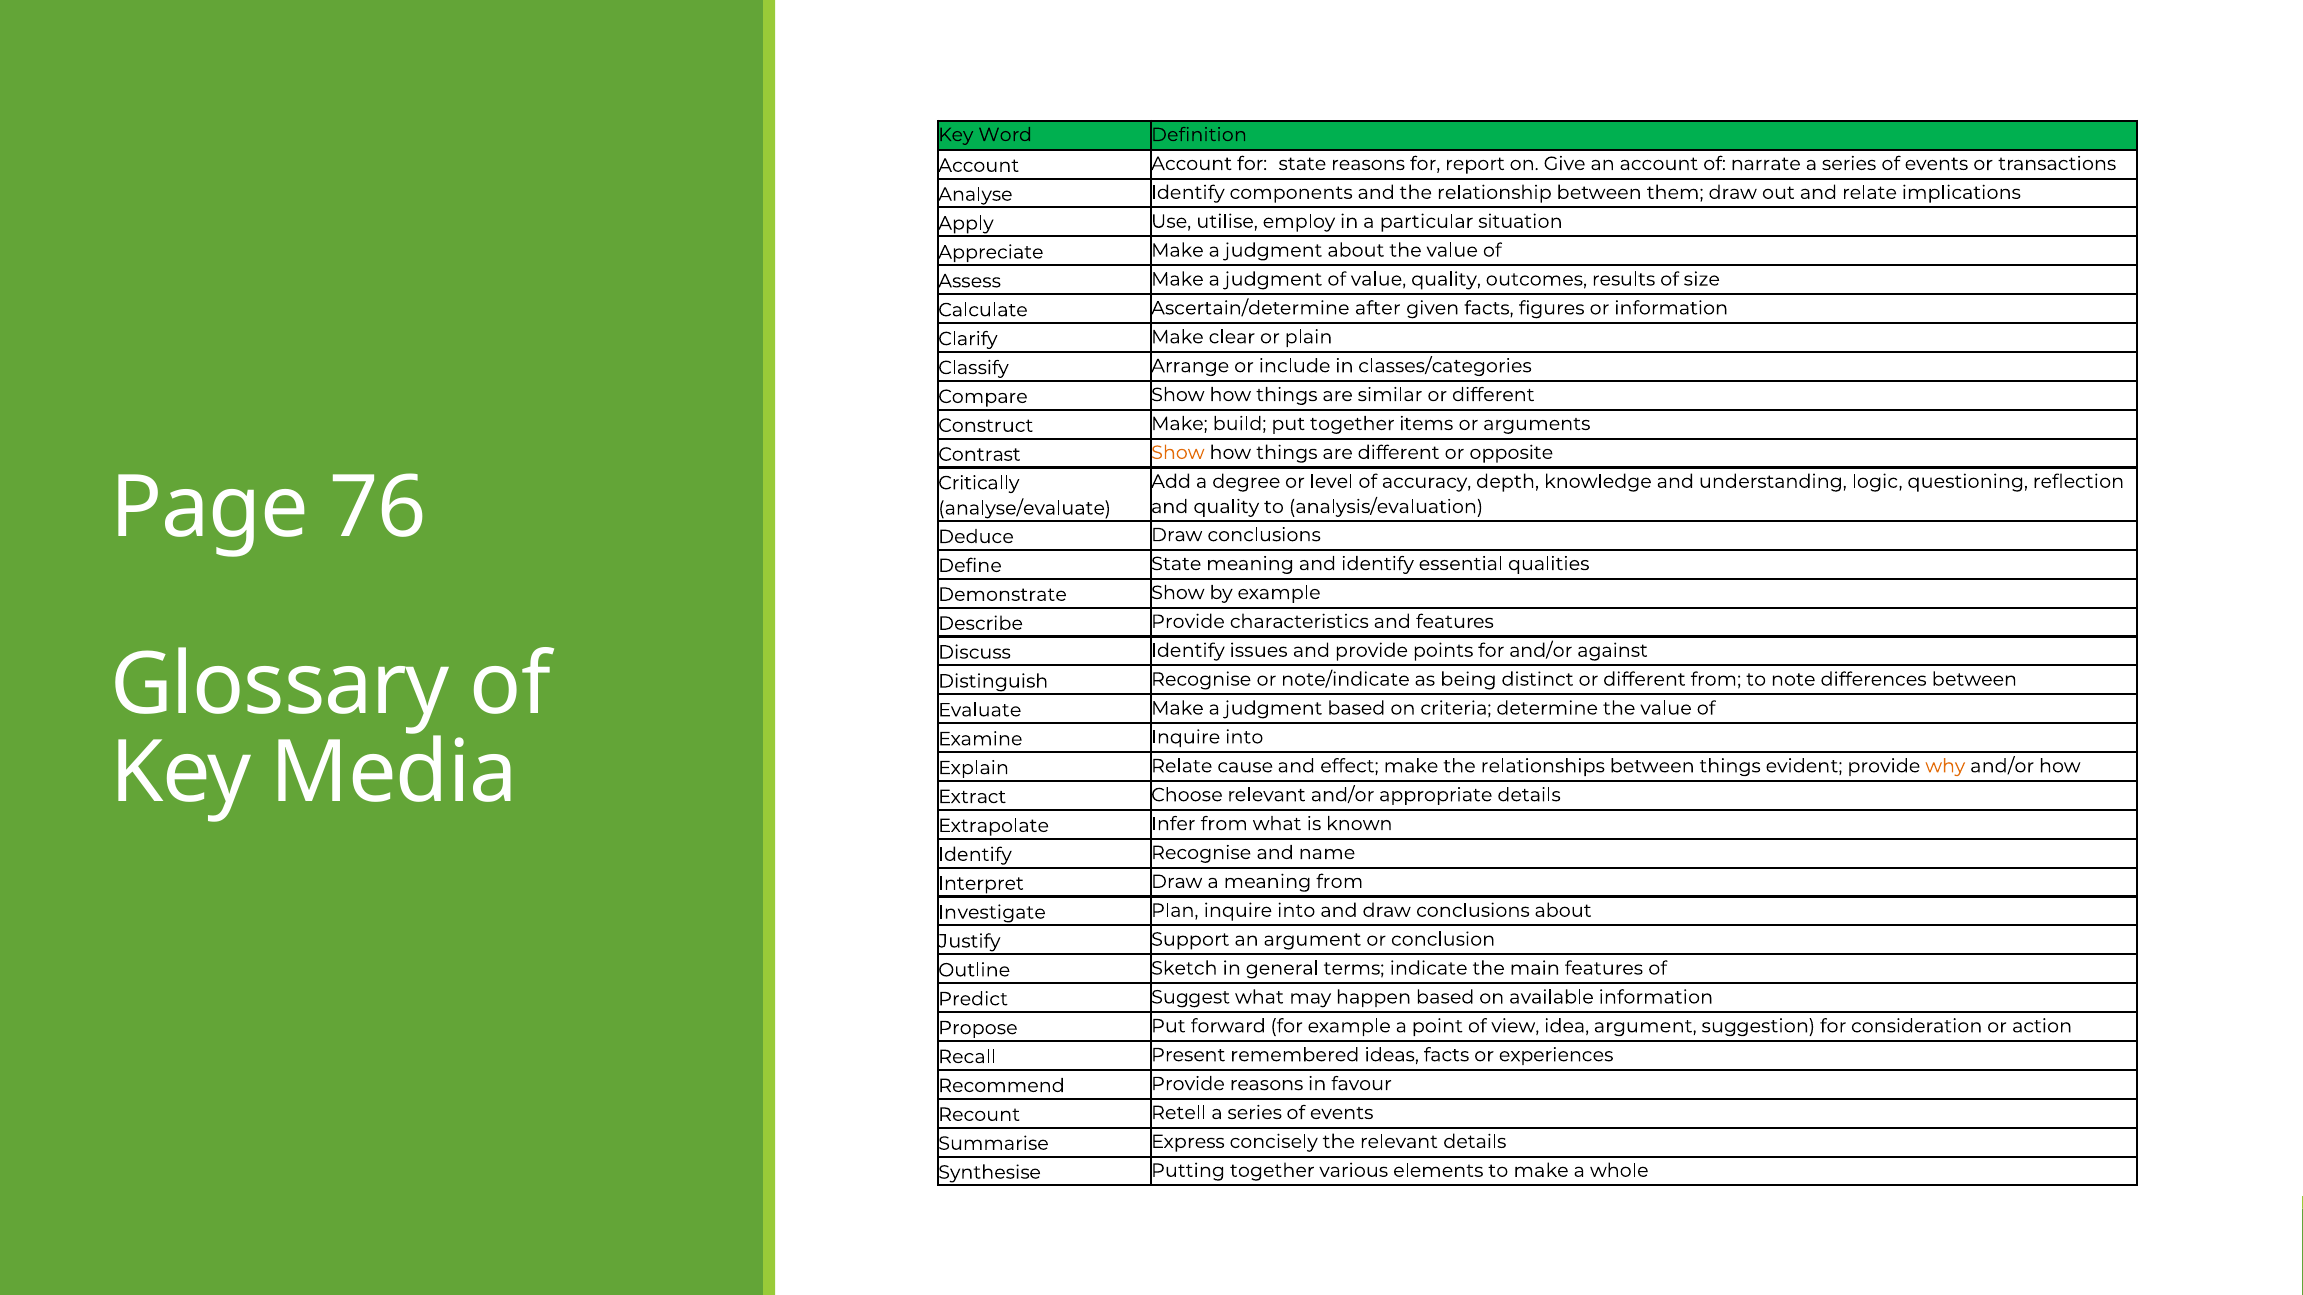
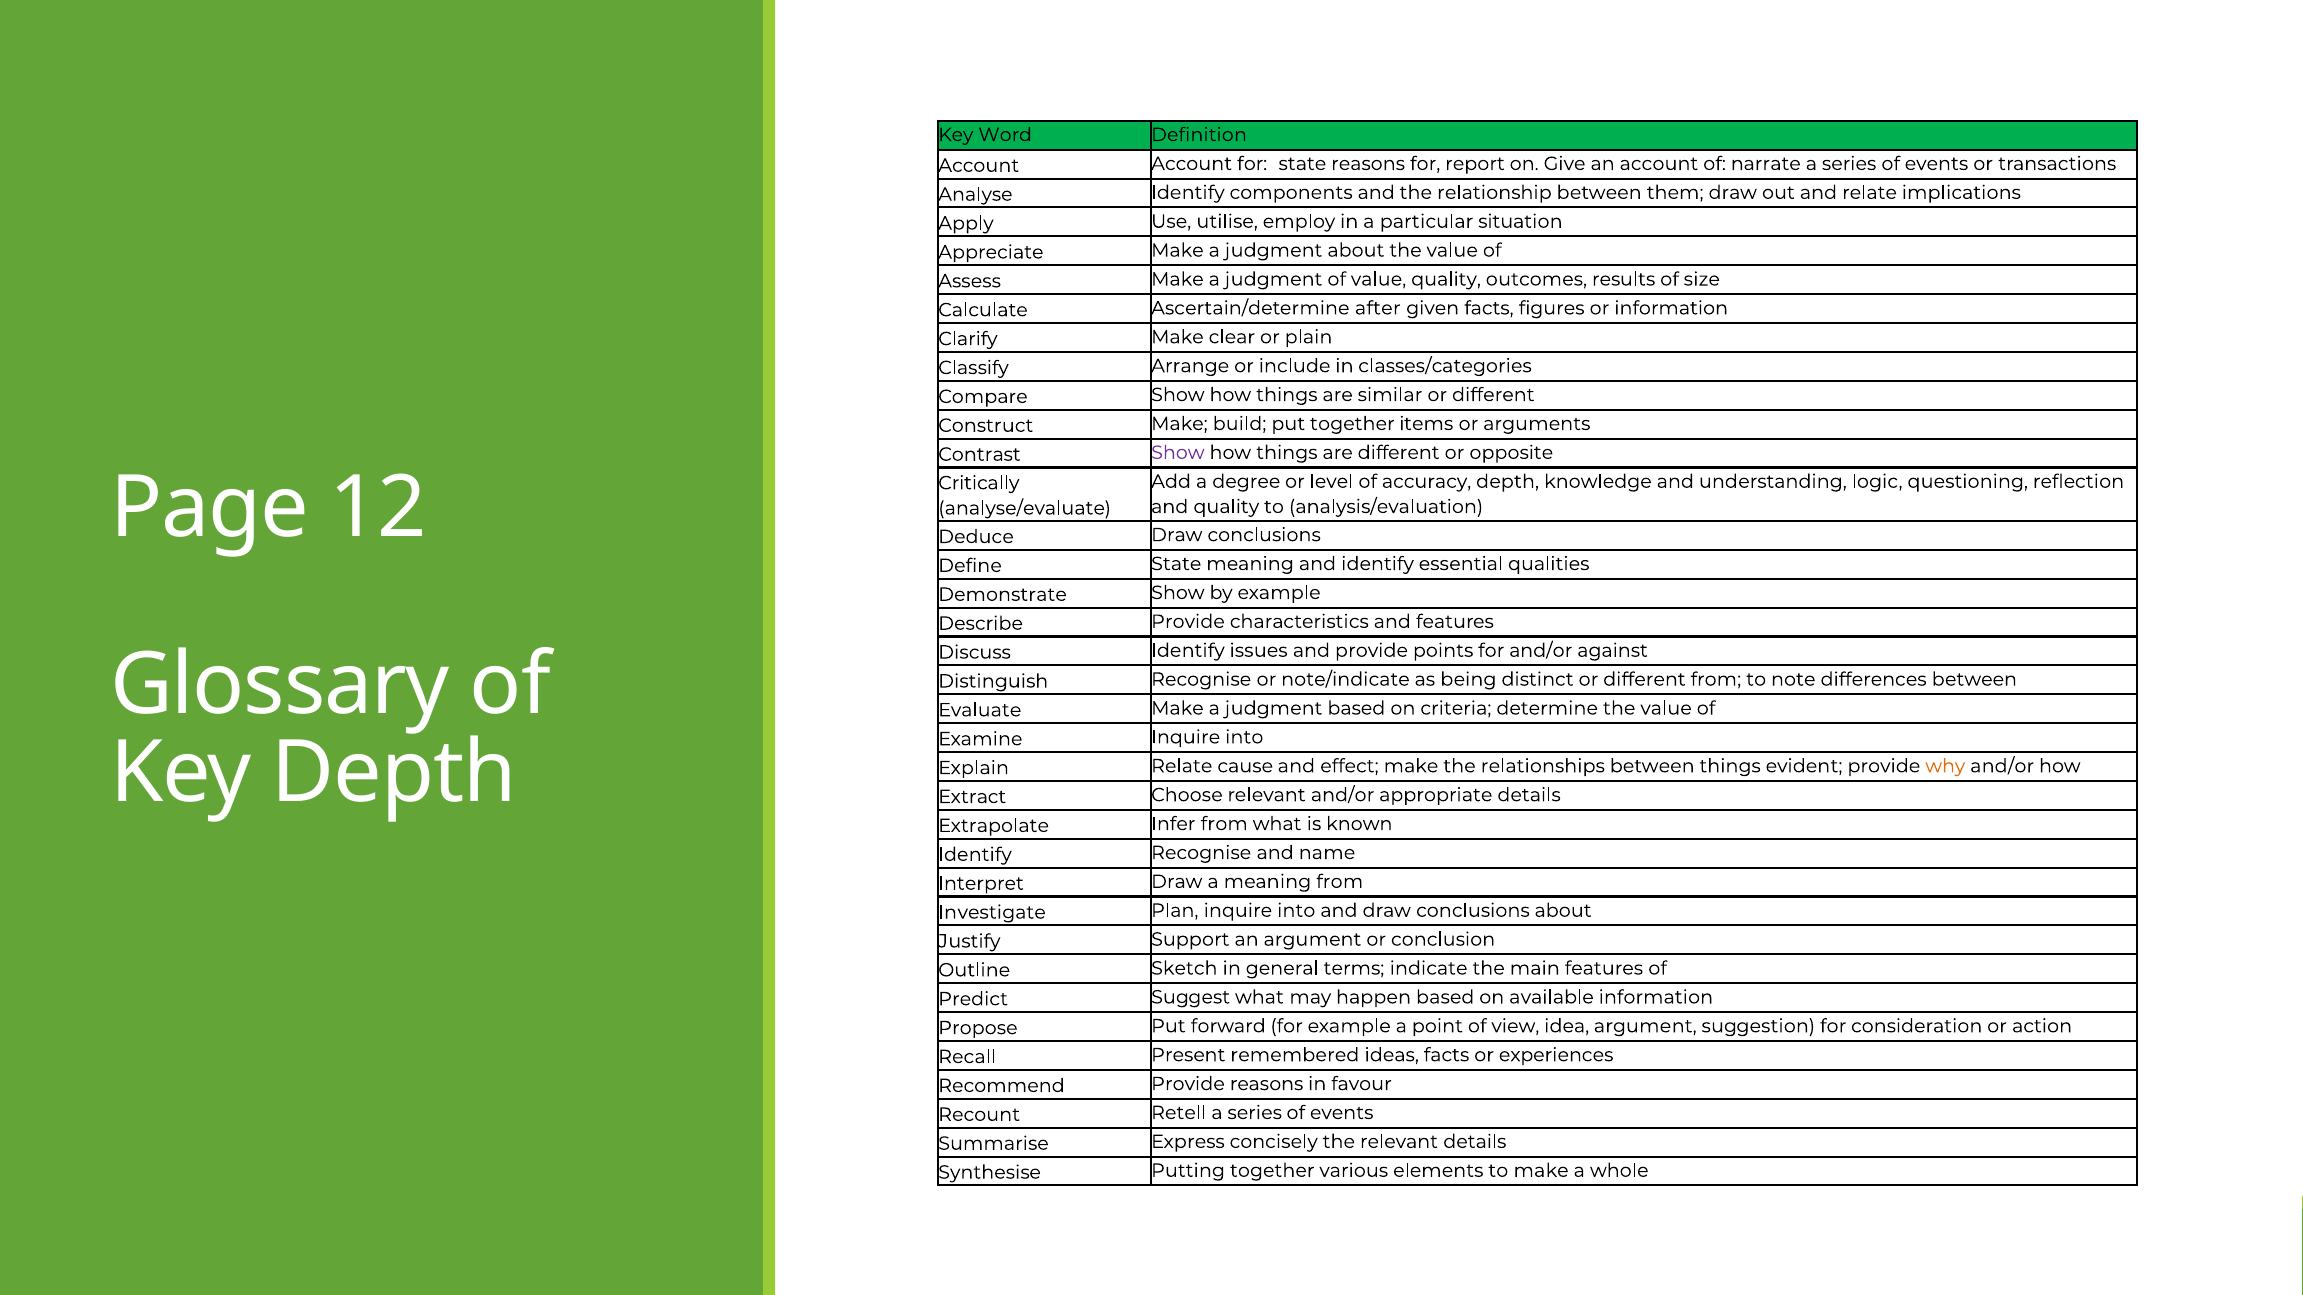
Show colour: orange -> purple (1178, 453)
76: 76 -> 12 (378, 509)
Key Media: Media -> Depth (394, 773)
